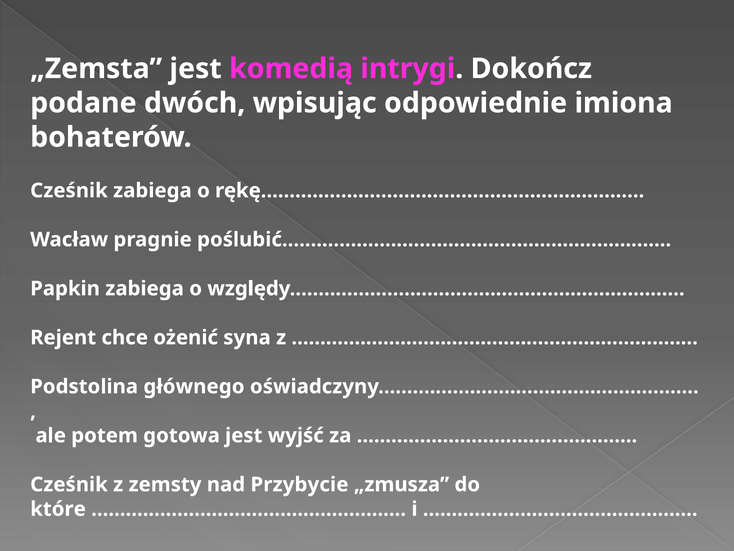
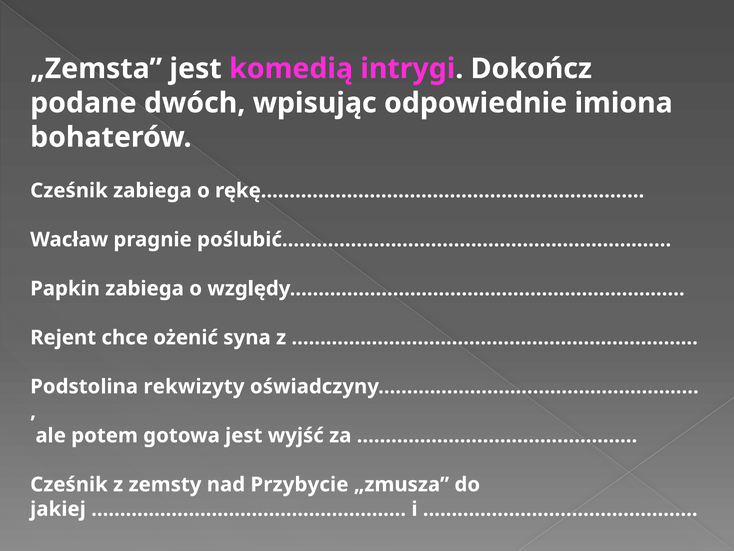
głównego: głównego -> rekwizyty (194, 386)
które: które -> jakiej (58, 509)
